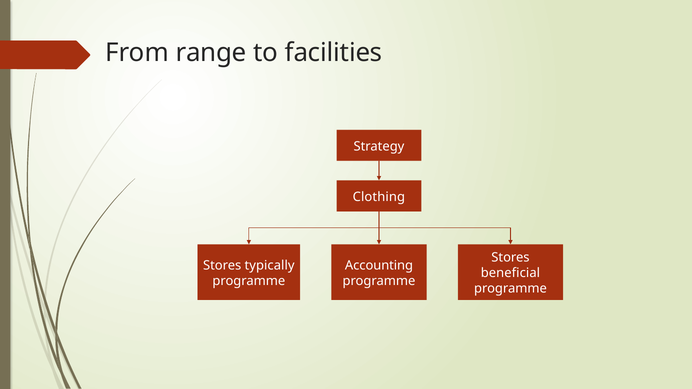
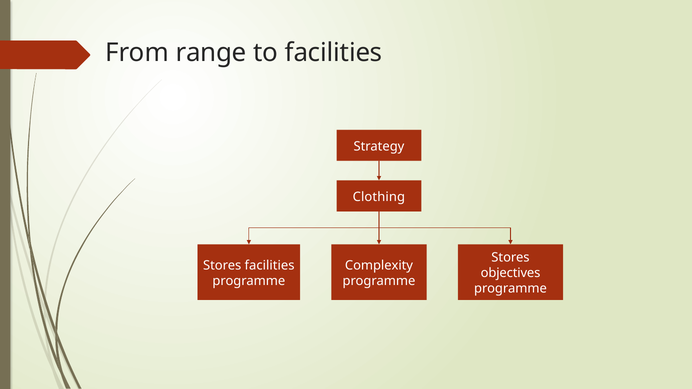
Stores typically: typically -> facilities (270, 265)
Accounting: Accounting -> Complexity (379, 265)
beneficial: beneficial -> objectives (511, 273)
